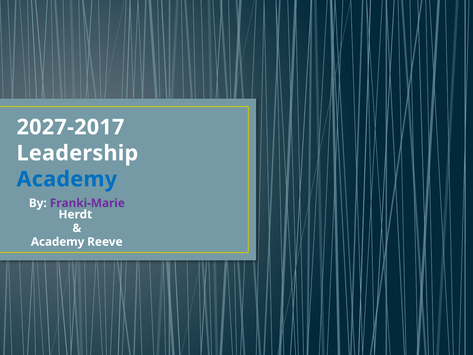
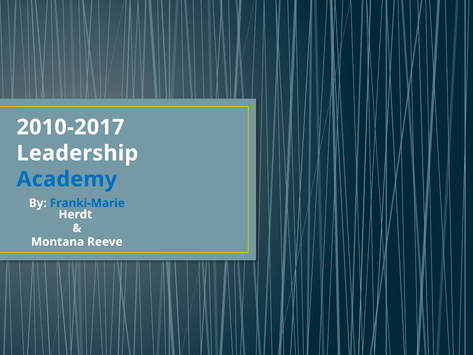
2027-2017: 2027-2017 -> 2010-2017 (70, 127)
Franki-Marie colour: purple -> blue (87, 203)
Academy: Academy -> Montana (58, 242)
